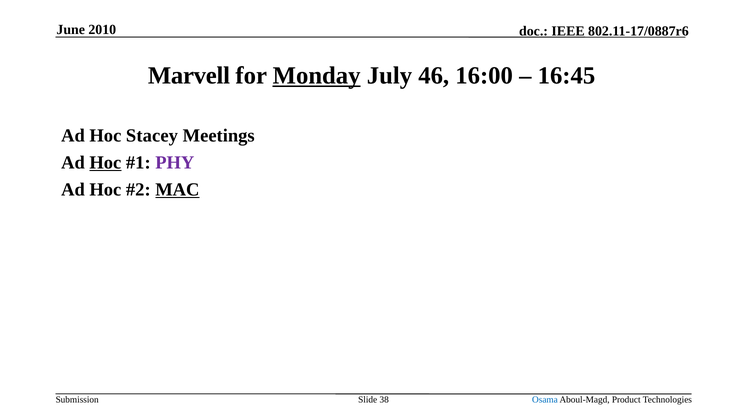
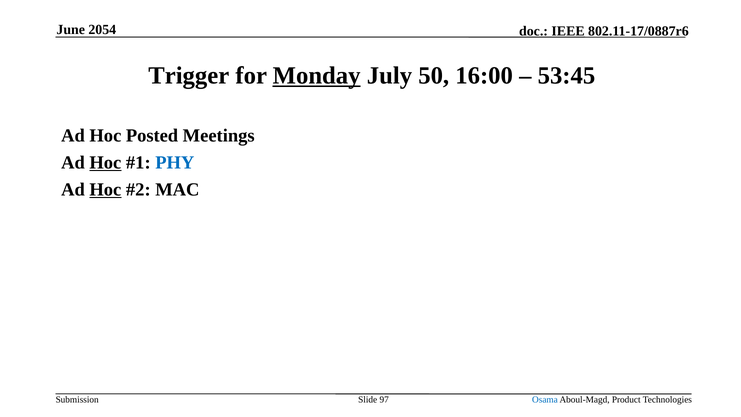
2010: 2010 -> 2054 (102, 29)
Marvell: Marvell -> Trigger (189, 76)
46: 46 -> 50 (434, 76)
16:45: 16:45 -> 53:45 (566, 76)
Stacey: Stacey -> Posted (152, 136)
PHY colour: purple -> blue (175, 162)
Hoc underline: none -> present (105, 189)
MAC underline: present -> none (177, 189)
38: 38 -> 97 (384, 400)
